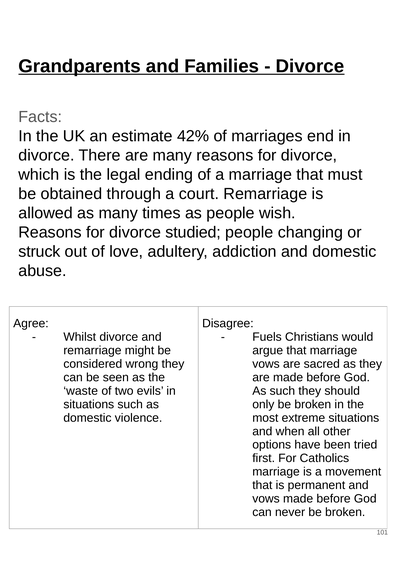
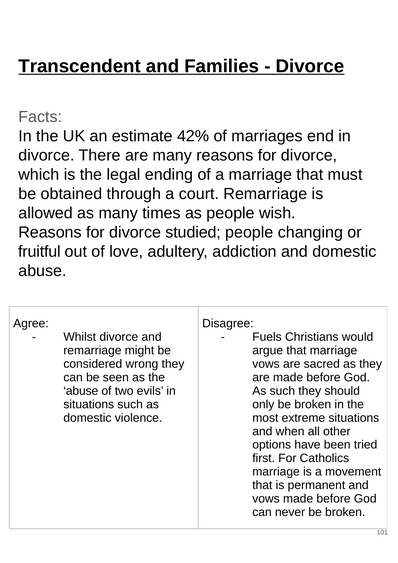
Grandparents: Grandparents -> Transcendent (80, 66)
struck: struck -> fruitful (39, 251)
waste: waste -> abuse (81, 391)
